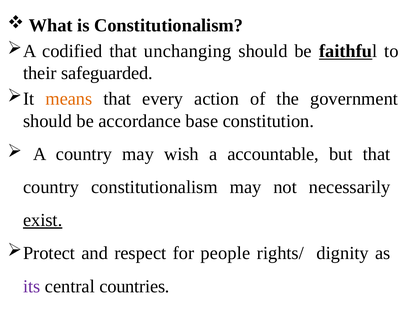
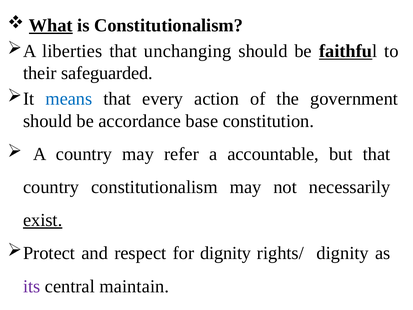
What underline: none -> present (51, 25)
codified: codified -> liberties (72, 51)
means colour: orange -> blue (69, 99)
wish: wish -> refer (181, 154)
for people: people -> dignity (226, 253)
countries: countries -> maintain (134, 286)
